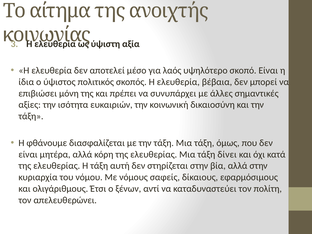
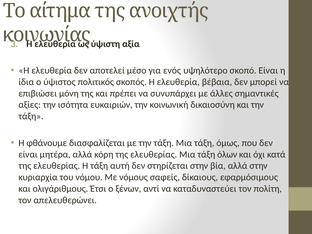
λαός: λαός -> ενός (172, 71)
δίνει: δίνει -> όλων (227, 154)
